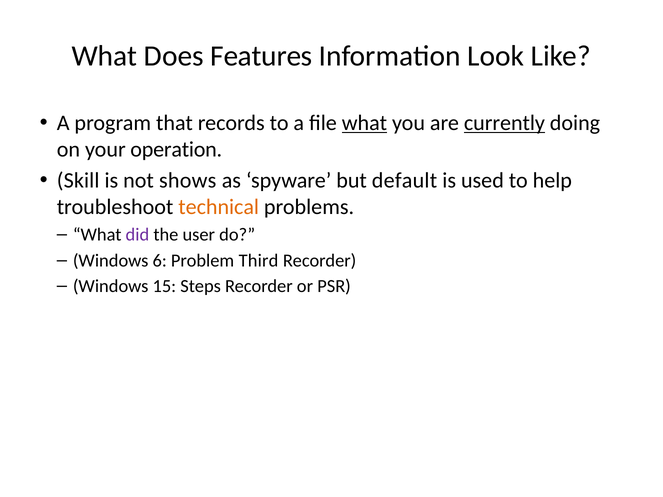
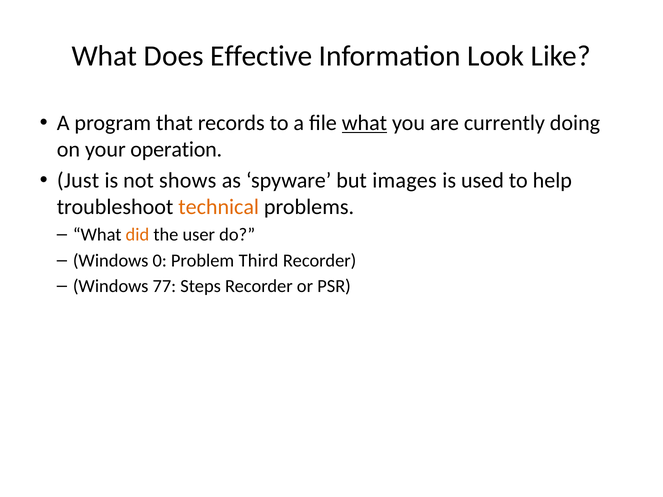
Features: Features -> Effective (261, 56)
currently underline: present -> none (504, 123)
Skill: Skill -> Just (78, 181)
default: default -> images (405, 181)
did colour: purple -> orange (137, 235)
6: 6 -> 0 (160, 261)
15: 15 -> 77 (164, 286)
